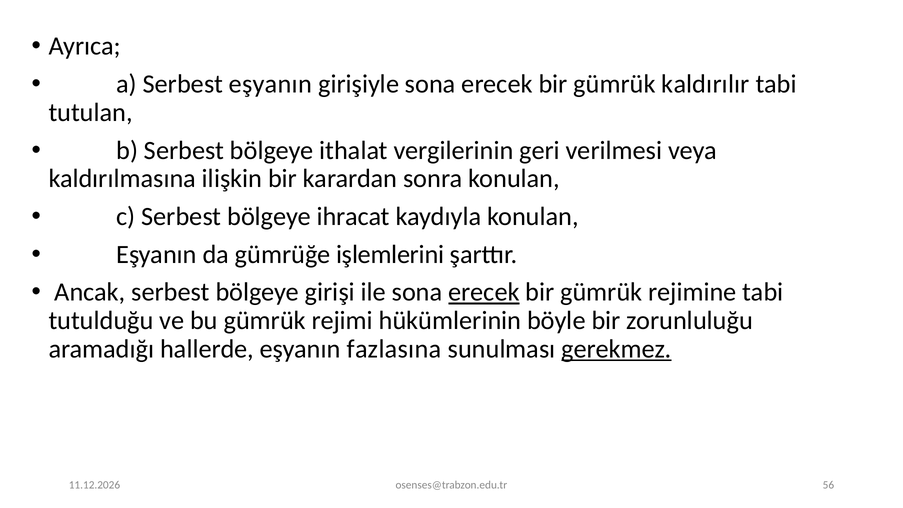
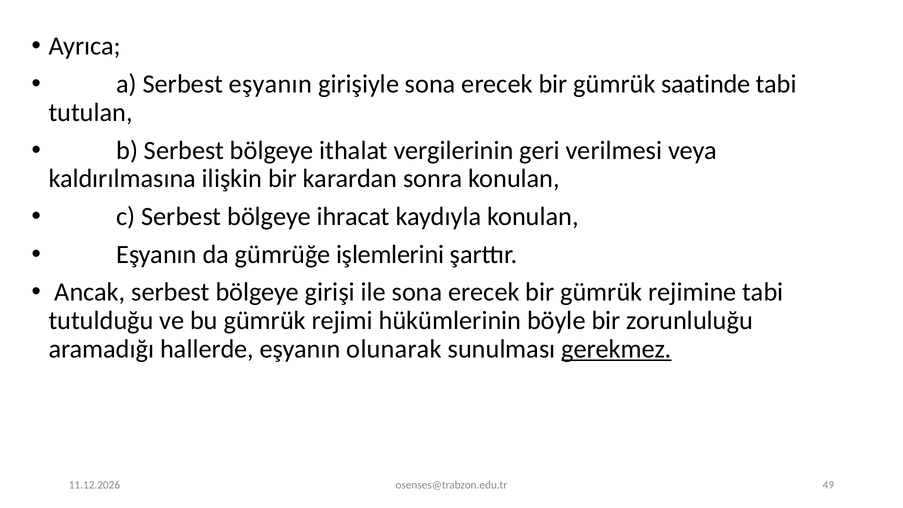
kaldırılır: kaldırılır -> saatinde (706, 84)
erecek underline: present -> none (484, 292)
fazlasına: fazlasına -> olunarak (394, 349)
56: 56 -> 49 (828, 485)
